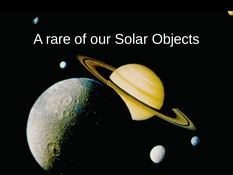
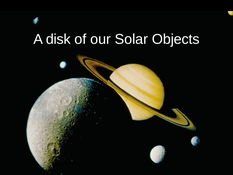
rare: rare -> disk (58, 39)
